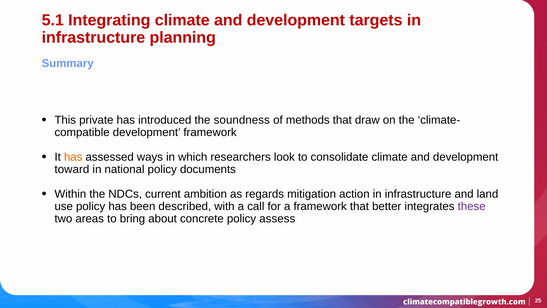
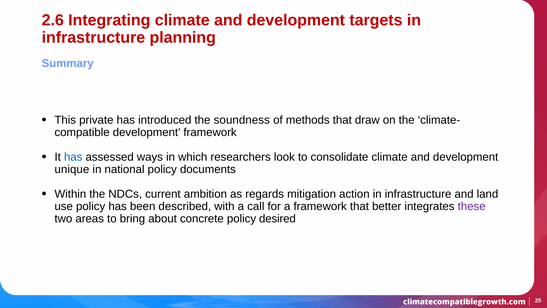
5.1: 5.1 -> 2.6 (53, 20)
has colour: orange -> blue (73, 157)
toward: toward -> unique (72, 169)
assess: assess -> desired (277, 218)
